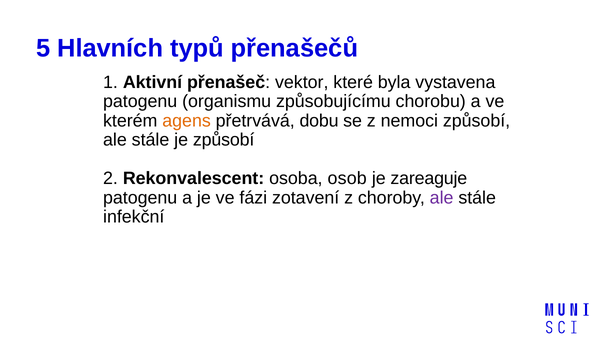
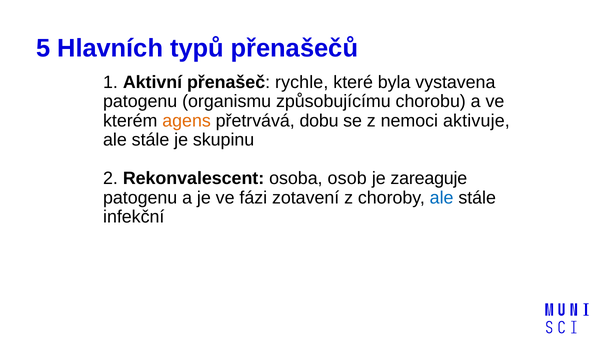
vektor: vektor -> rychle (302, 82)
nemoci způsobí: způsobí -> aktivuje (476, 121)
je způsobí: způsobí -> skupinu (224, 140)
ale colour: purple -> blue (442, 198)
